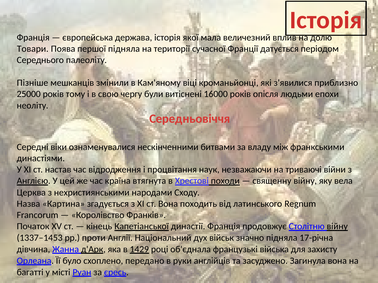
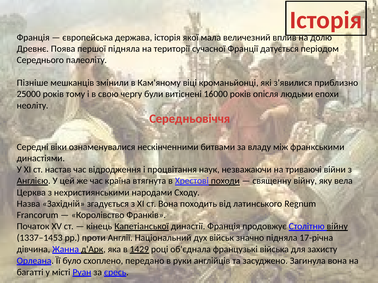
Товари: Товари -> Древнє (33, 49)
Картина: Картина -> Західній (64, 204)
